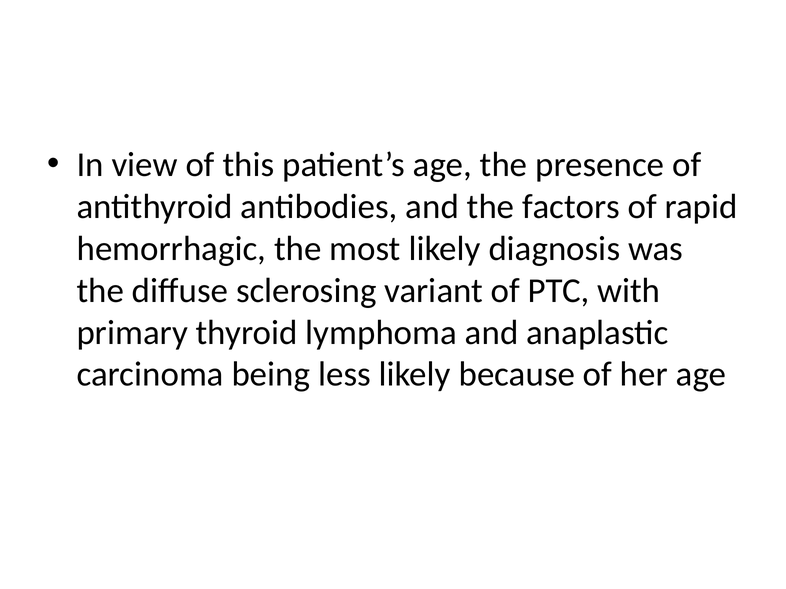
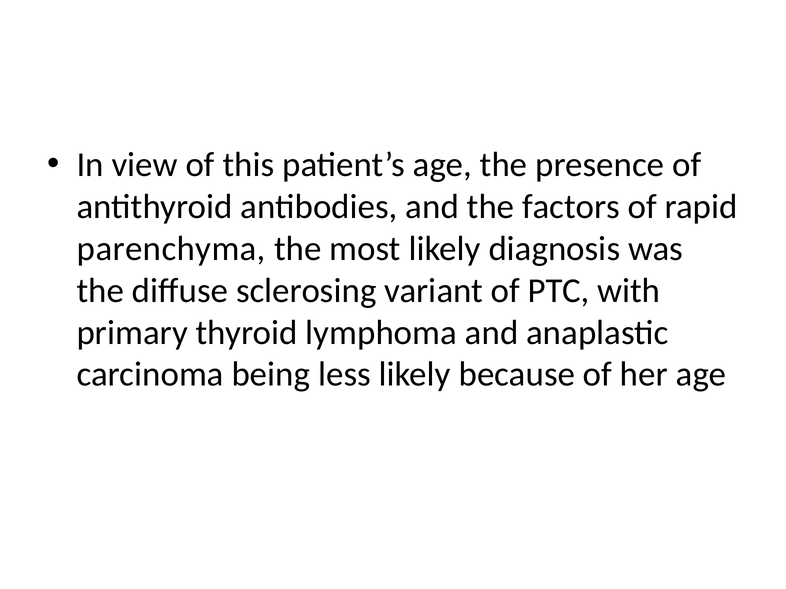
hemorrhagic: hemorrhagic -> parenchyma (171, 249)
